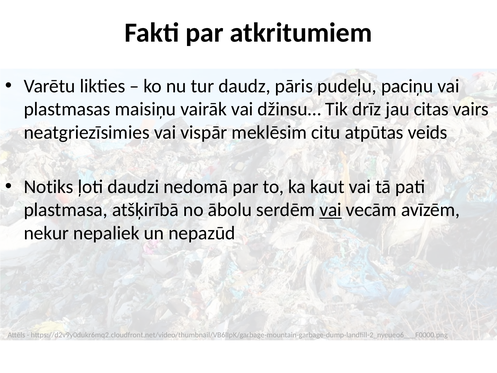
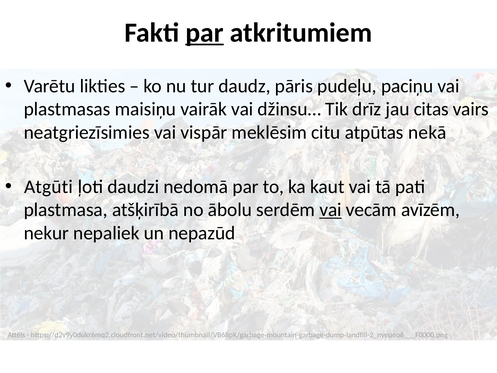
par underline: none -> present (204, 33)
veids: veids -> nekā (427, 132)
Notiks: Notiks -> Atgūti (49, 187)
